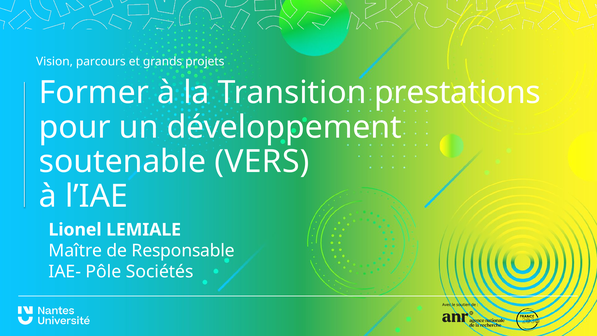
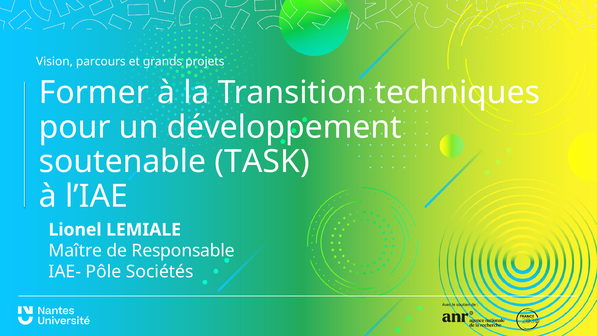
prestations: prestations -> techniques (457, 93)
VERS: VERS -> TASK (262, 162)
